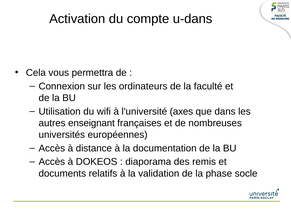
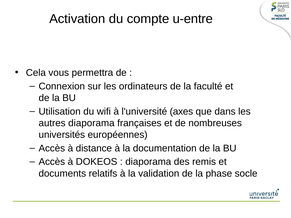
u-dans: u-dans -> u-entre (193, 19)
autres enseignant: enseignant -> diaporama (91, 123)
